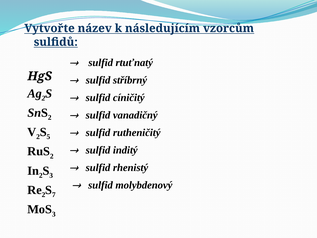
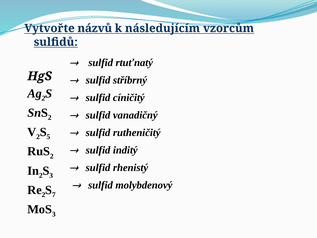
název: název -> názvů (95, 28)
